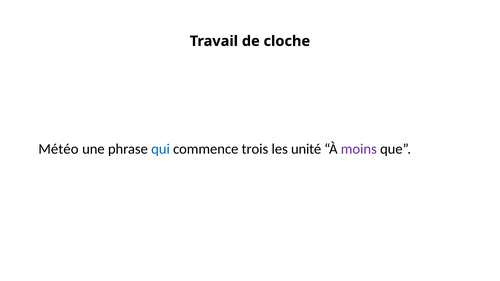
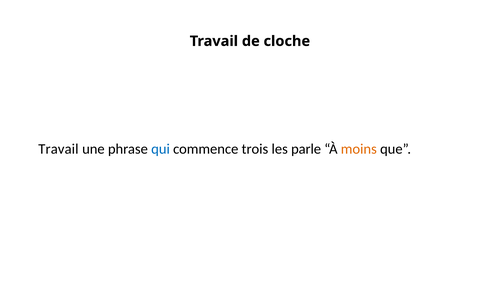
Météo: Météo -> Travail (58, 149)
unité: unité -> parle (306, 149)
moins colour: purple -> orange (359, 149)
